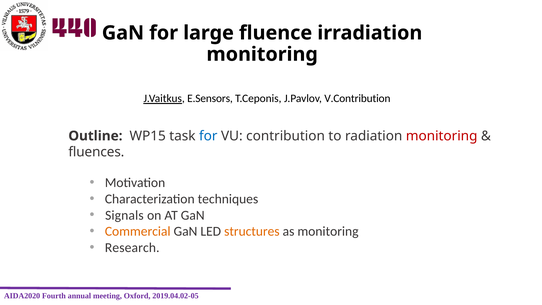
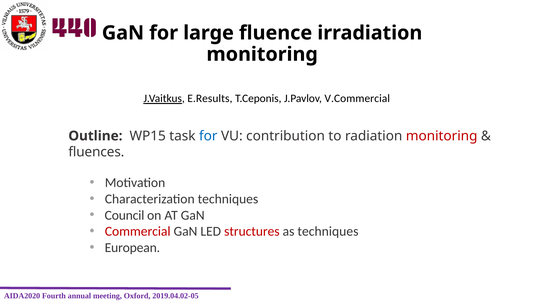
E.Sensors: E.Sensors -> E.Results (210, 98)
V.Contribution: V.Contribution -> V.Commercial (357, 98)
Signals: Signals -> Council (125, 215)
Commercial colour: orange -> red (138, 231)
structures colour: orange -> red (252, 231)
as monitoring: monitoring -> techniques (328, 231)
Research: Research -> European (132, 248)
